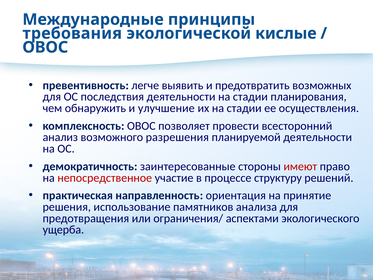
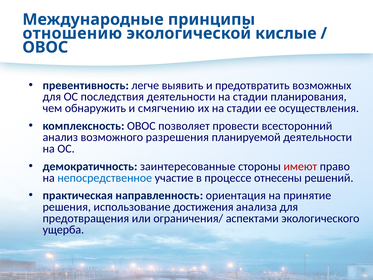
требования: требования -> отношению (72, 33)
улучшение: улучшение -> смягчению (166, 108)
непосредственное colour: red -> blue (105, 178)
структуру: структуру -> отнесены (278, 178)
памятников: памятников -> достижения (203, 207)
